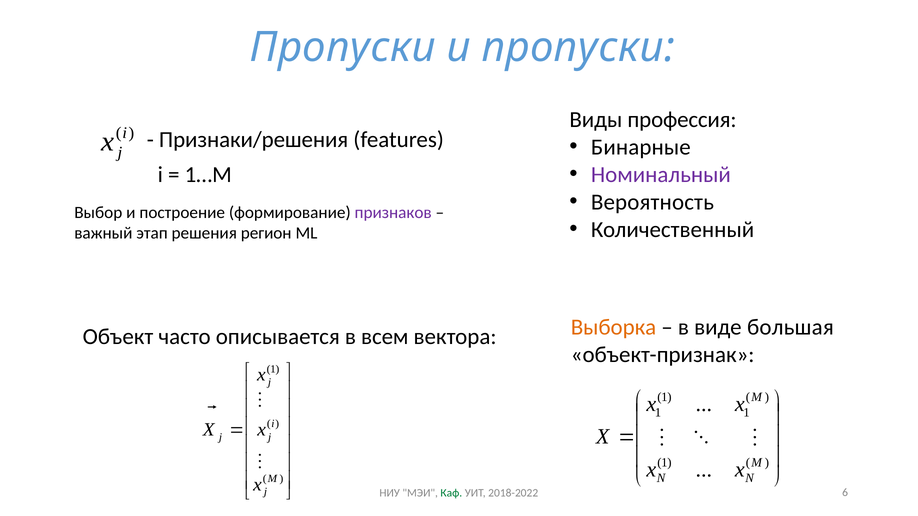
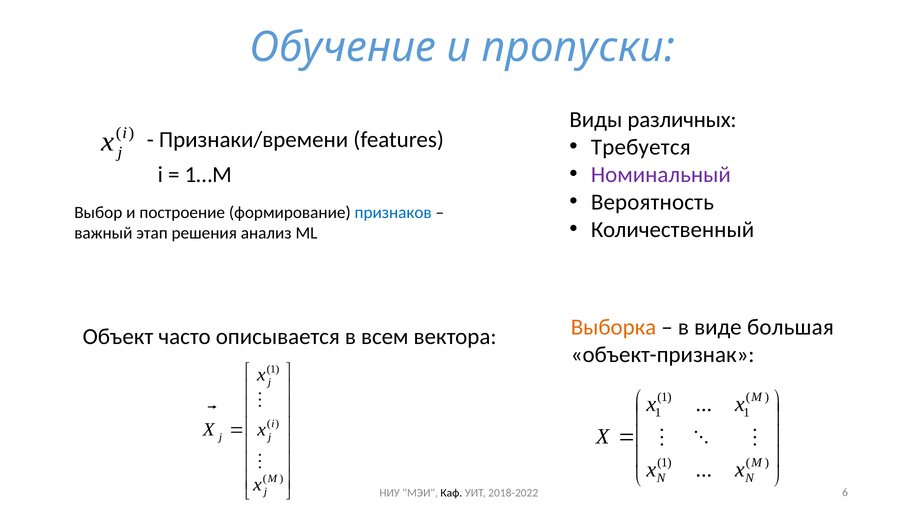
Пропуски: Пропуски -> Обучение (343, 47)
профессия: профессия -> различных (682, 120)
Признаки/решения: Признаки/решения -> Признаки/времени (254, 140)
Бинарные: Бинарные -> Требуется (641, 147)
признаков colour: purple -> blue (393, 213)
регион: регион -> анализ (266, 233)
Каф colour: green -> black (451, 493)
